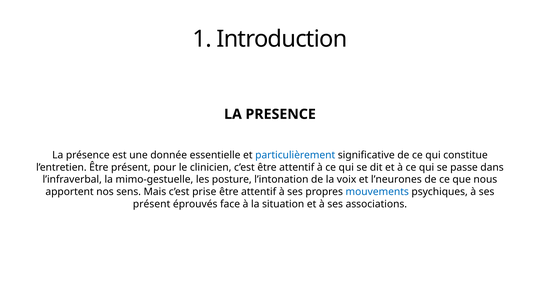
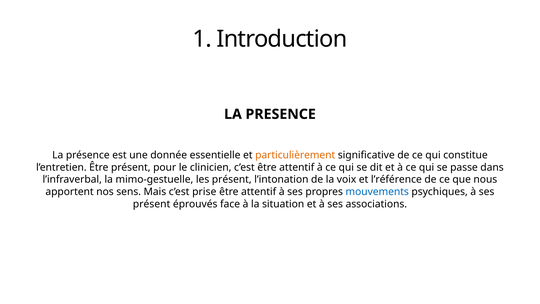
particulièrement colour: blue -> orange (295, 155)
les posture: posture -> présent (232, 179)
l’neurones: l’neurones -> l’référence (396, 179)
